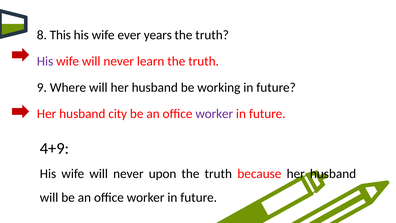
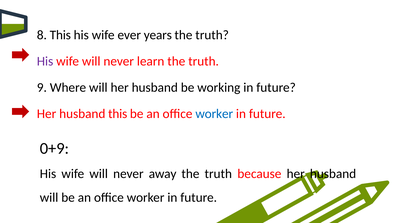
husband city: city -> this (118, 114)
worker colour: purple -> blue (214, 114)
4+9: 4+9 -> 0+9 (54, 148)
upon: upon -> away (163, 174)
